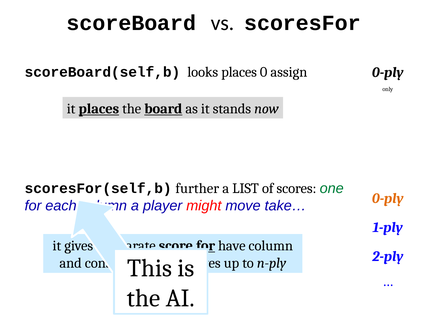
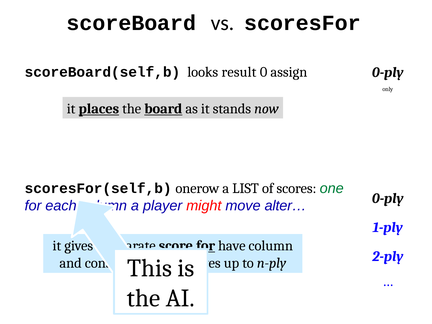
looks places: places -> result (239, 72)
further: further -> onerow (197, 189)
0-ply colour: orange -> black (388, 198)
take…: take… -> alter… (285, 206)
